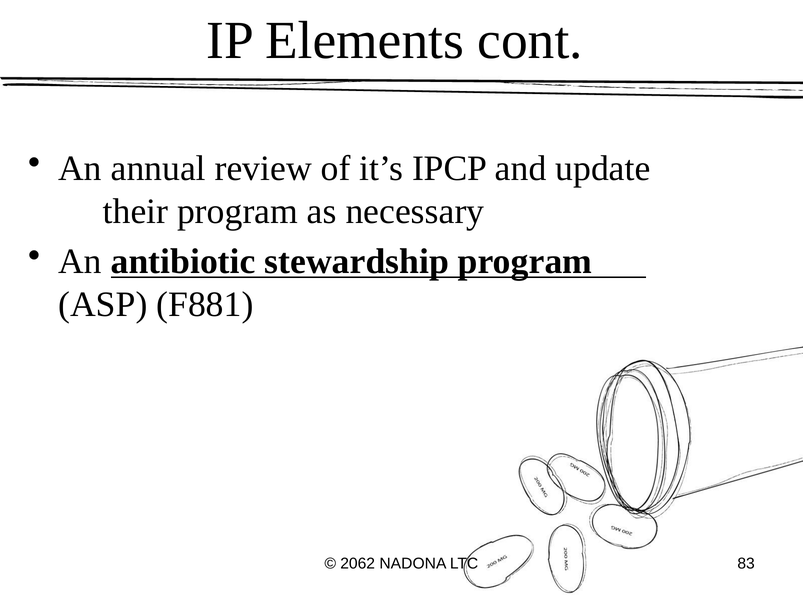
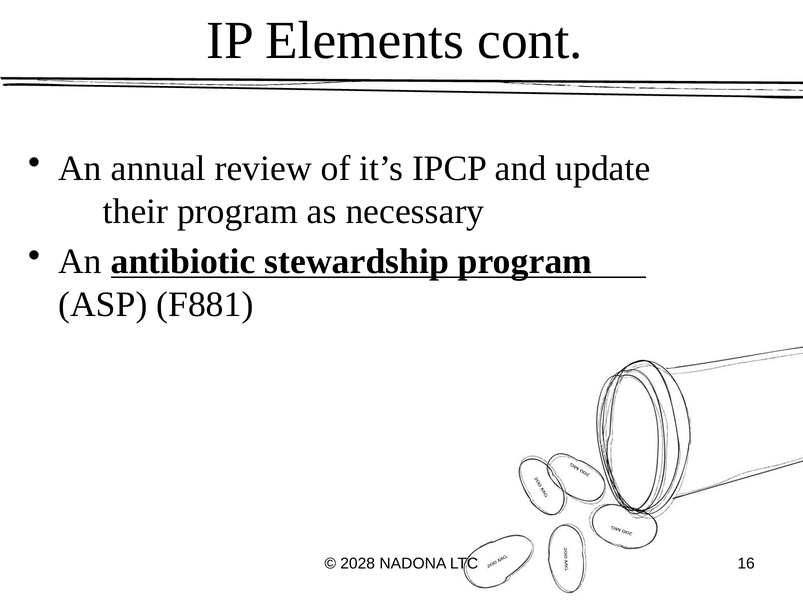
2062: 2062 -> 2028 (358, 563)
83: 83 -> 16 (746, 563)
